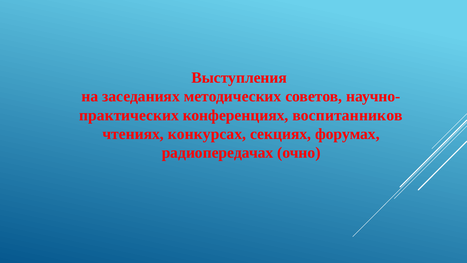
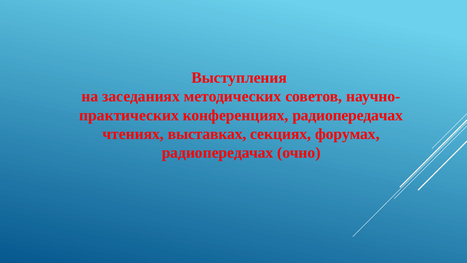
конференциях воспитанников: воспитанников -> радиопередачах (348, 115)
конкурсах: конкурсах -> выставках (207, 134)
